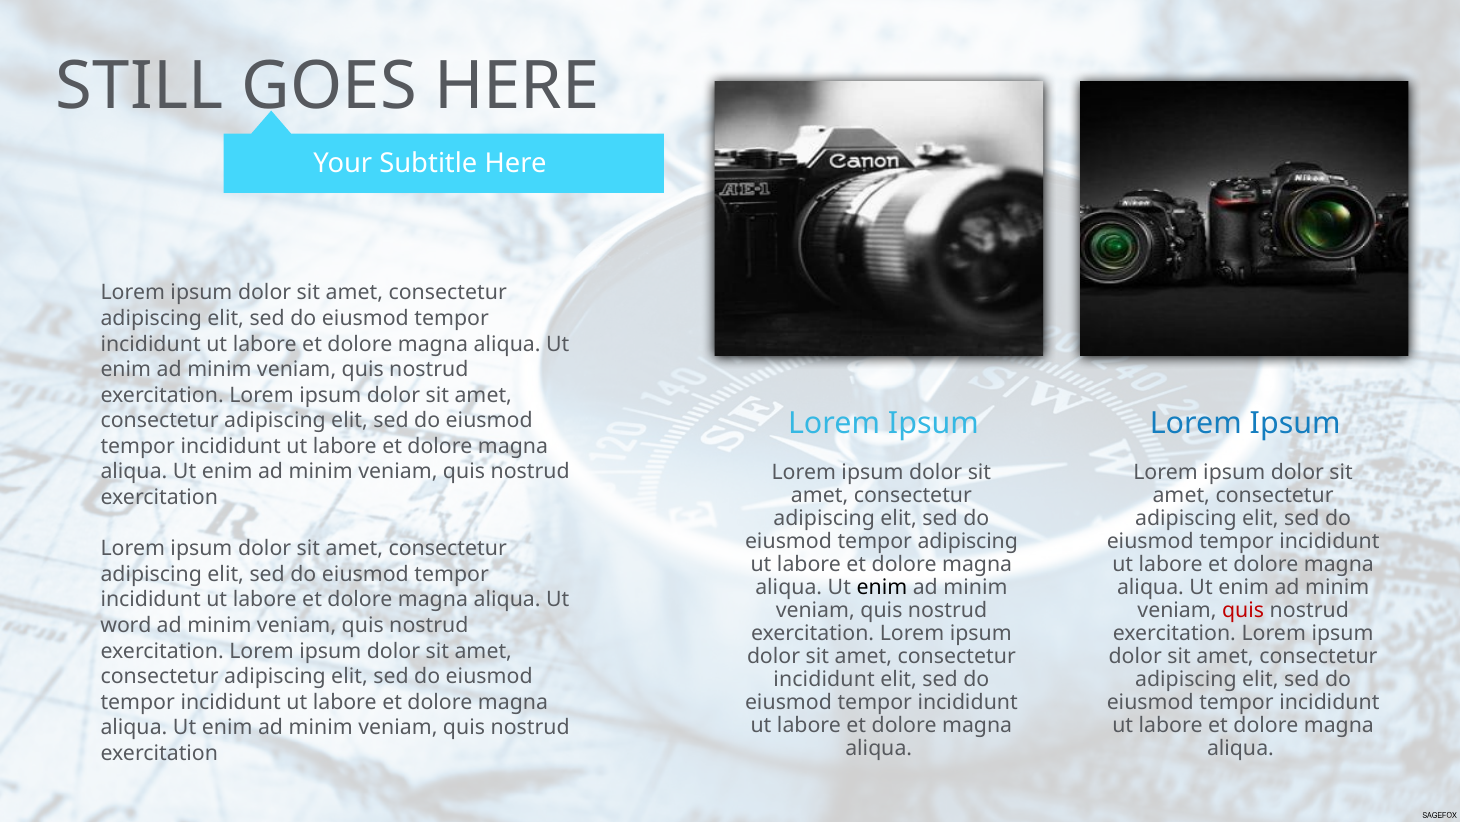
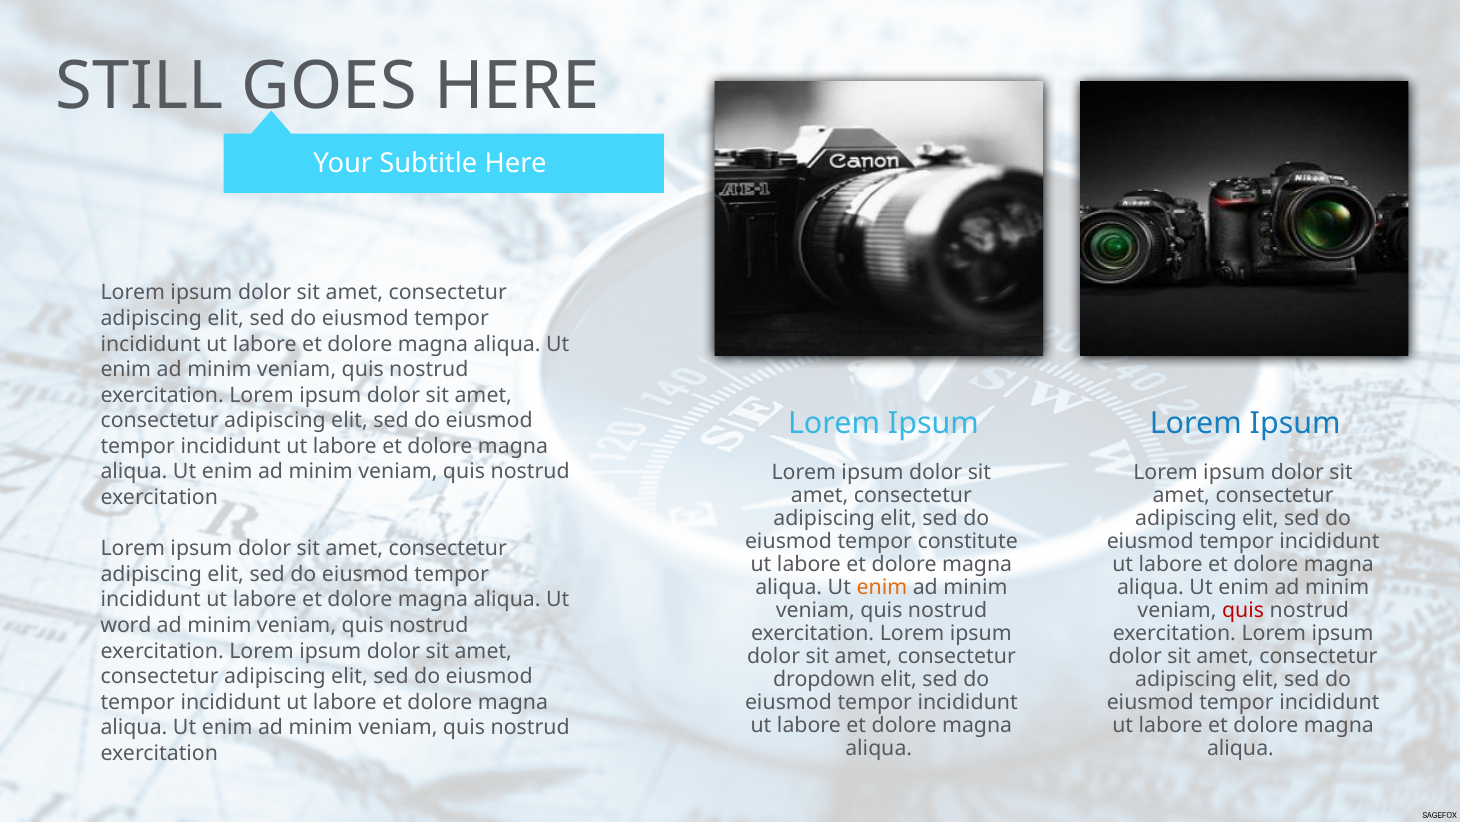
tempor adipiscing: adipiscing -> constitute (968, 541)
enim colour: black -> orange (882, 587)
incididunt: incididunt -> dropdown (824, 679)
